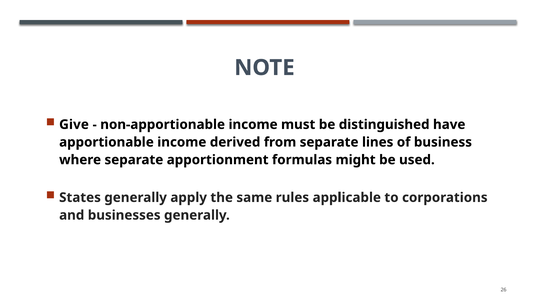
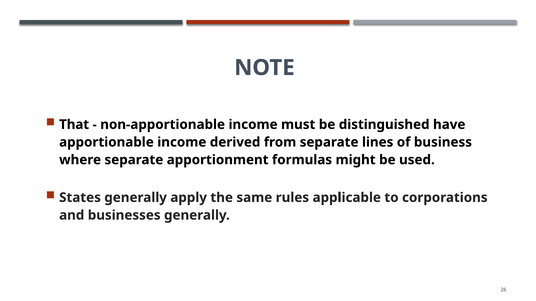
Give: Give -> That (74, 125)
